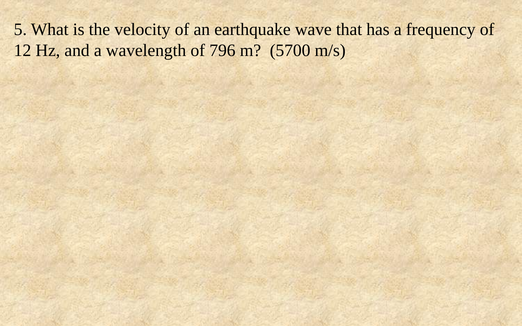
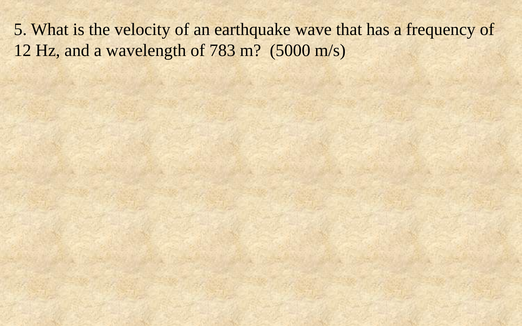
796: 796 -> 783 (222, 50)
5700: 5700 -> 5000 (290, 50)
